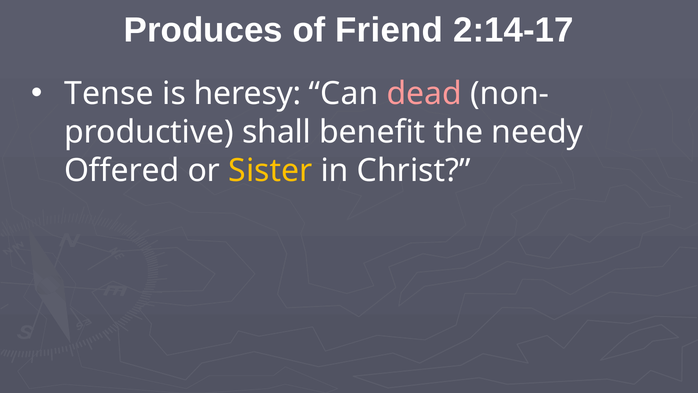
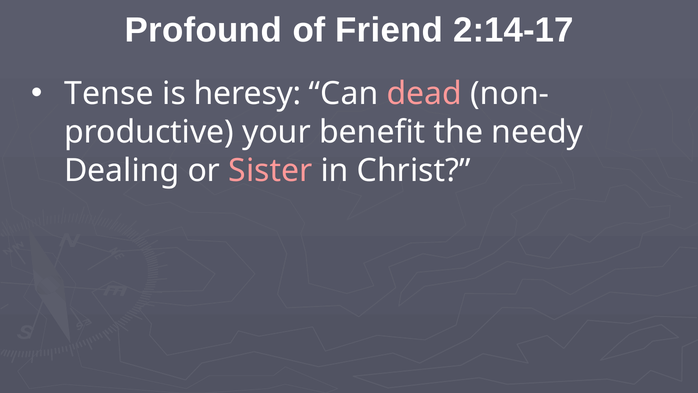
Produces: Produces -> Profound (203, 30)
shall: shall -> your (277, 132)
Offered: Offered -> Dealing (122, 171)
Sister colour: yellow -> pink (270, 171)
